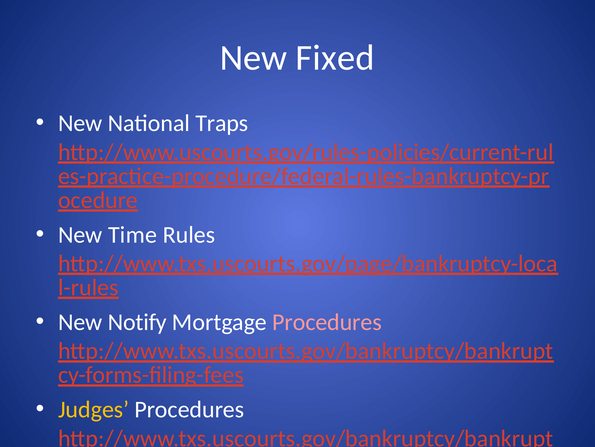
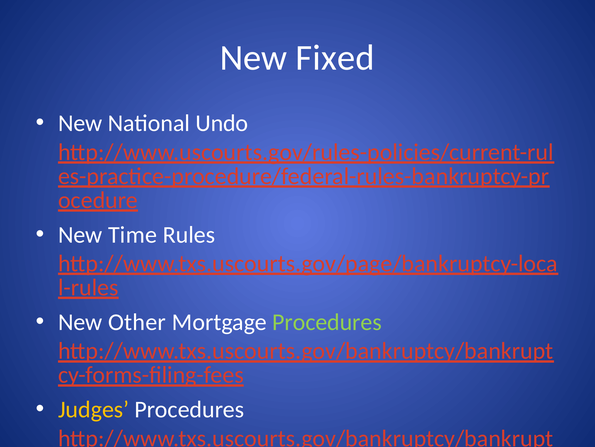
Traps: Traps -> Undo (222, 123)
Notify: Notify -> Other (137, 322)
Procedures colour: pink -> light green (327, 322)
